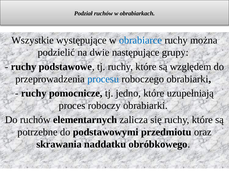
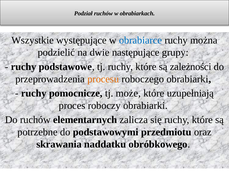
względem: względem -> zależności (191, 67)
procesu colour: blue -> orange (103, 79)
jedno: jedno -> może (128, 93)
